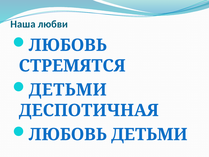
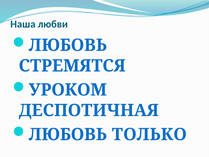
ДЕТЬМИ: ДЕТЬМИ -> УРОКОМ (68, 90)
ЛЮБОВЬ ДЕТЬМИ: ДЕТЬМИ -> ТОЛЬКО (149, 134)
